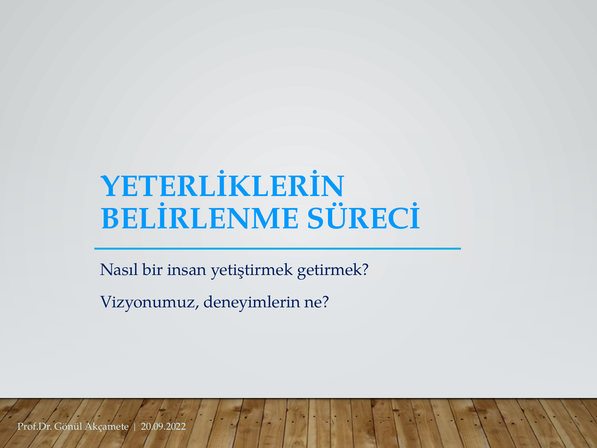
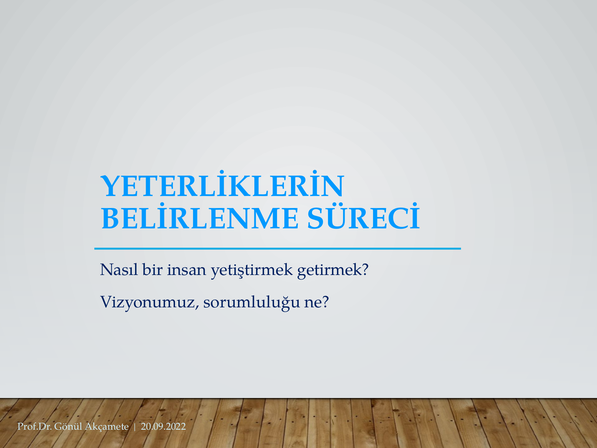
deneyimlerin: deneyimlerin -> sorumluluğu (252, 302)
